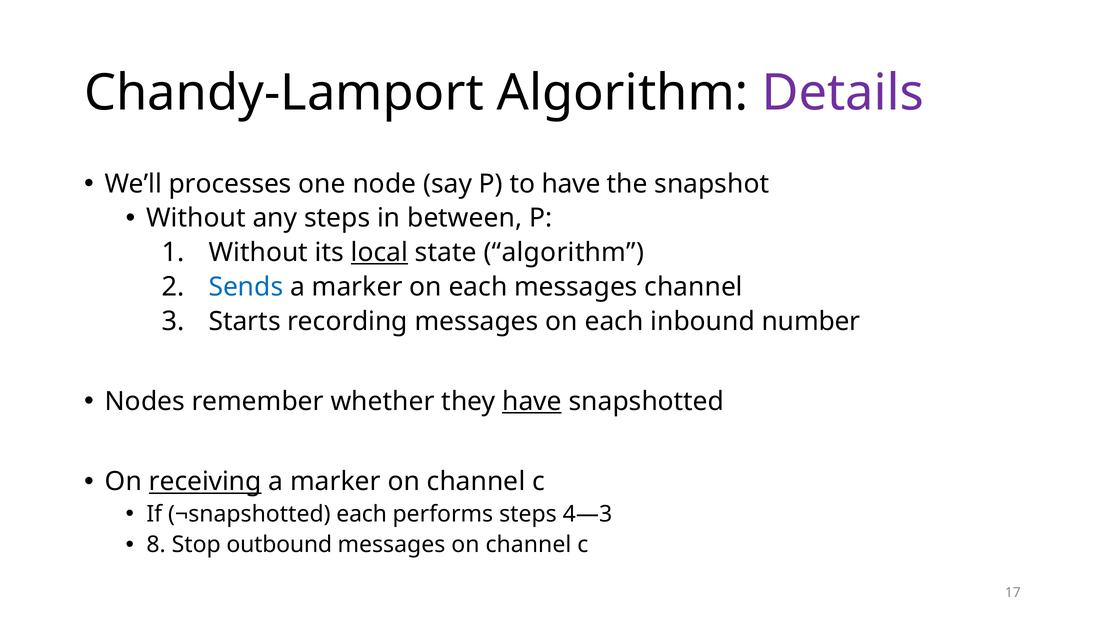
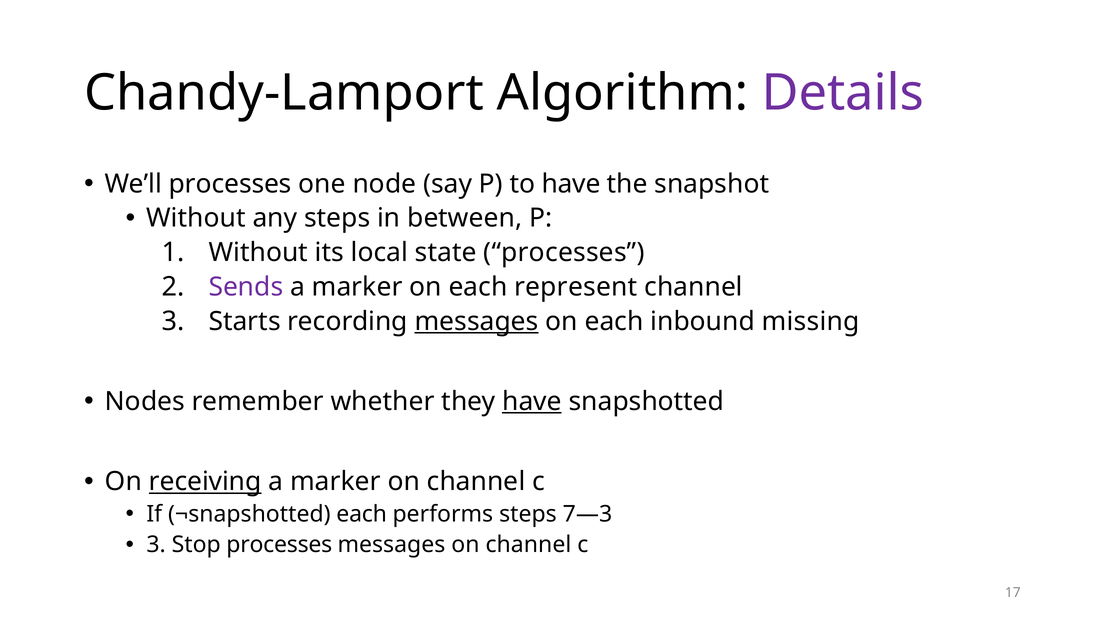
local underline: present -> none (379, 252)
state algorithm: algorithm -> processes (564, 252)
Sends colour: blue -> purple (246, 287)
each messages: messages -> represent (576, 287)
messages underline: none -> present (477, 321)
number: number -> missing (811, 321)
4—3: 4—3 -> 7—3 (587, 514)
8: 8 -> 3 (156, 544)
Stop outbound: outbound -> processes (279, 544)
